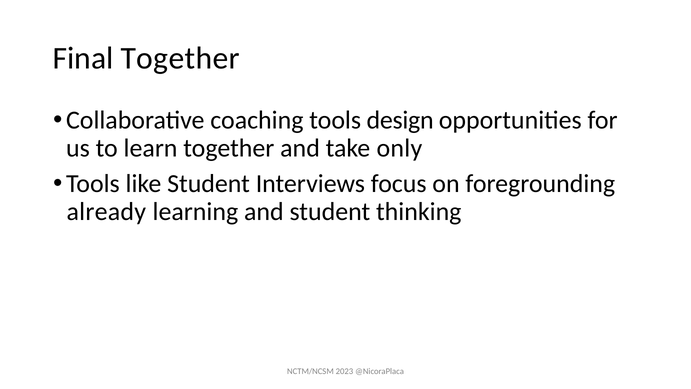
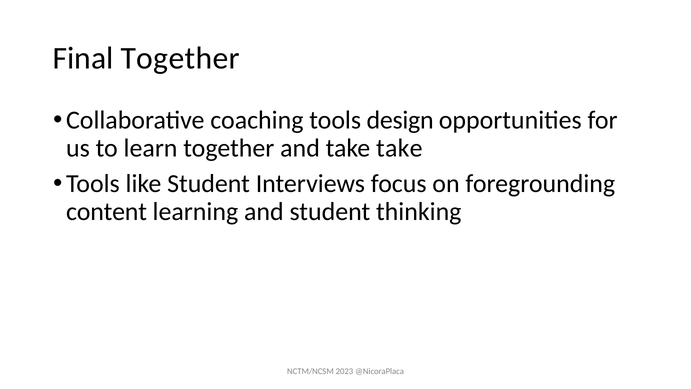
take only: only -> take (399, 148)
already: already -> content (107, 212)
